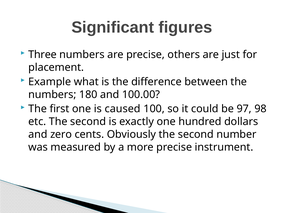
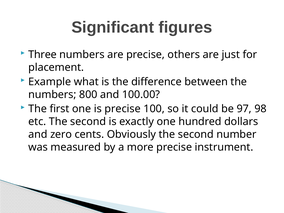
180: 180 -> 800 (88, 94)
is caused: caused -> precise (123, 109)
